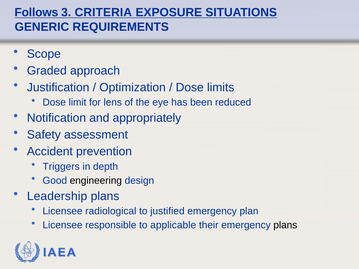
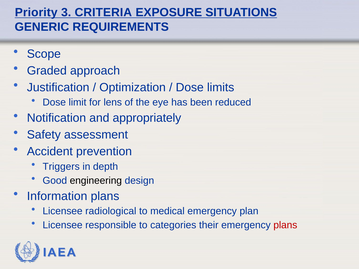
Follows: Follows -> Priority (36, 12)
Leadership: Leadership -> Information (57, 196)
justified: justified -> medical (167, 211)
applicable: applicable -> categories (173, 225)
plans colour: black -> red (285, 225)
